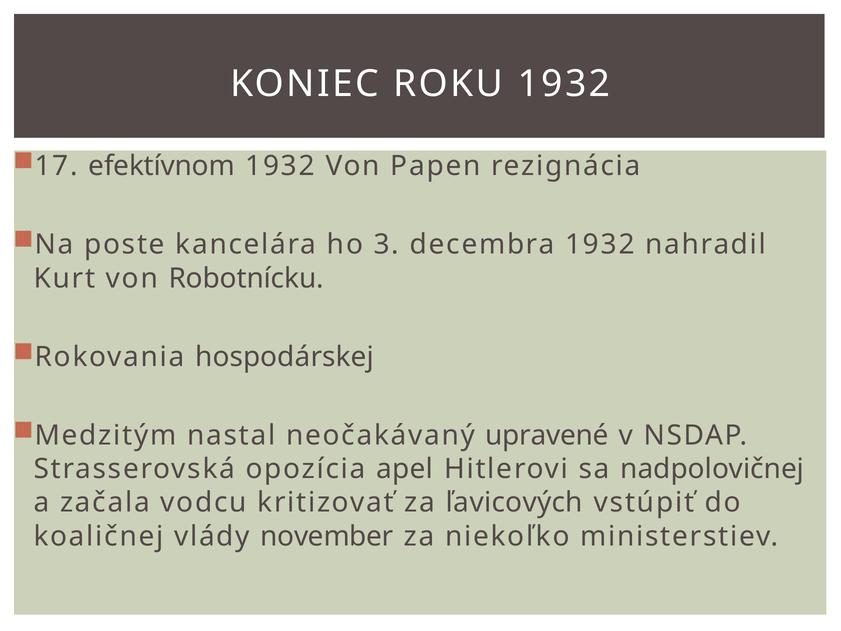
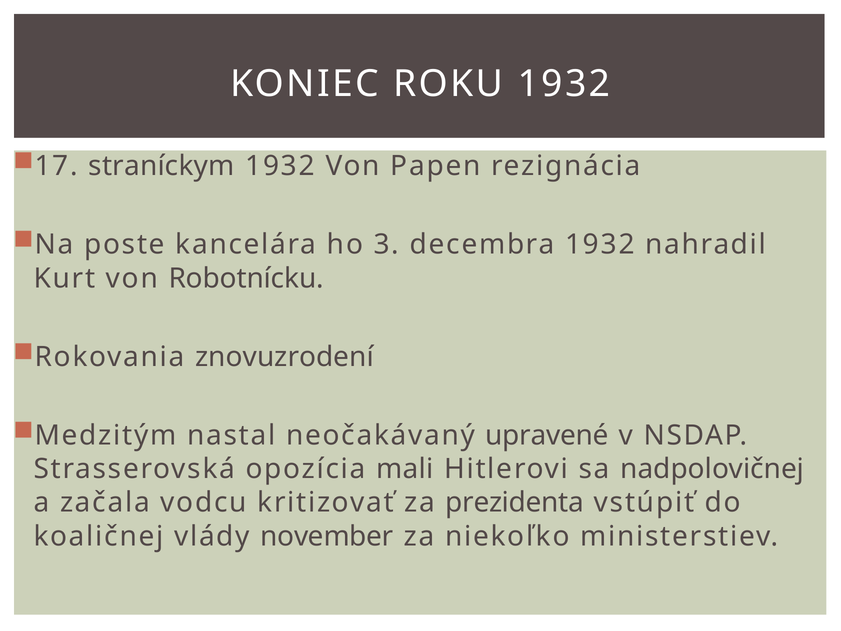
efektívnom: efektívnom -> straníckym (161, 166)
hospodárskej: hospodárskej -> znovuzrodení (285, 357)
apel: apel -> mali (405, 469)
ľavicových: ľavicových -> prezidenta (515, 502)
